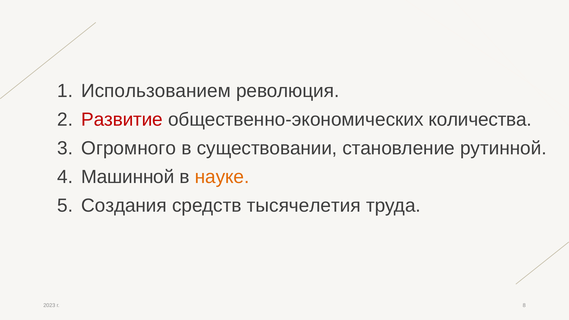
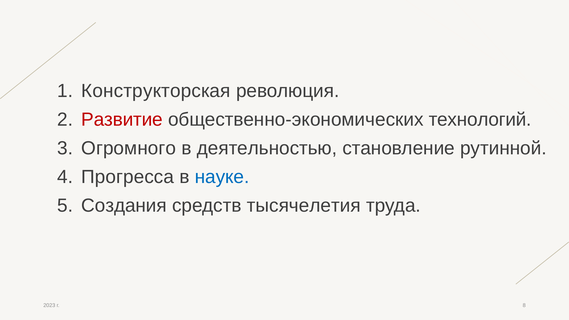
Использованием: Использованием -> Конструкторская (156, 91)
количества: количества -> технологий (480, 119)
существовании: существовании -> деятельностью (267, 148)
Машинной: Машинной -> Прогресса (128, 177)
науке colour: orange -> blue (222, 177)
